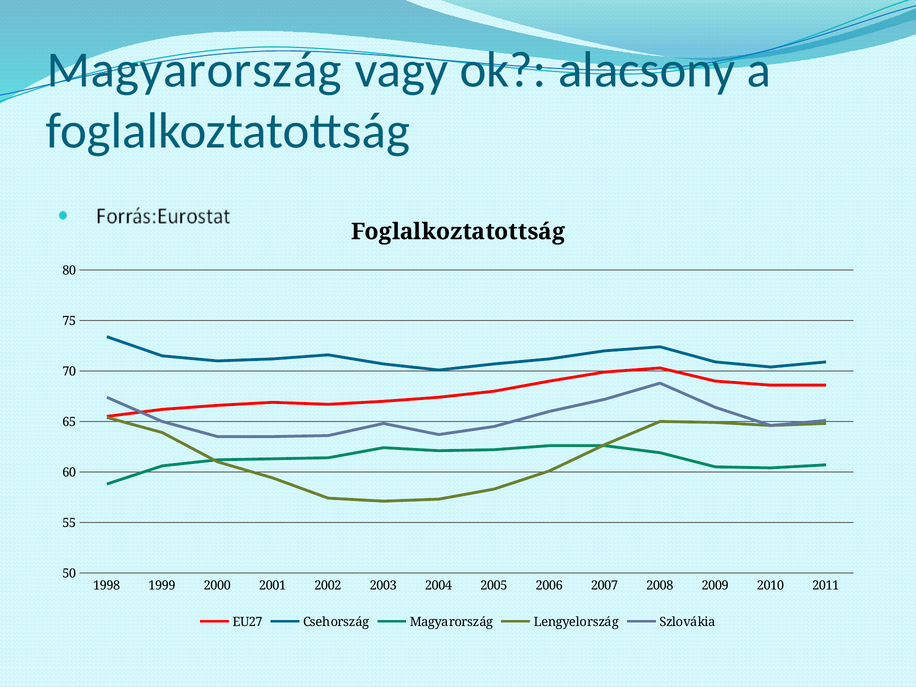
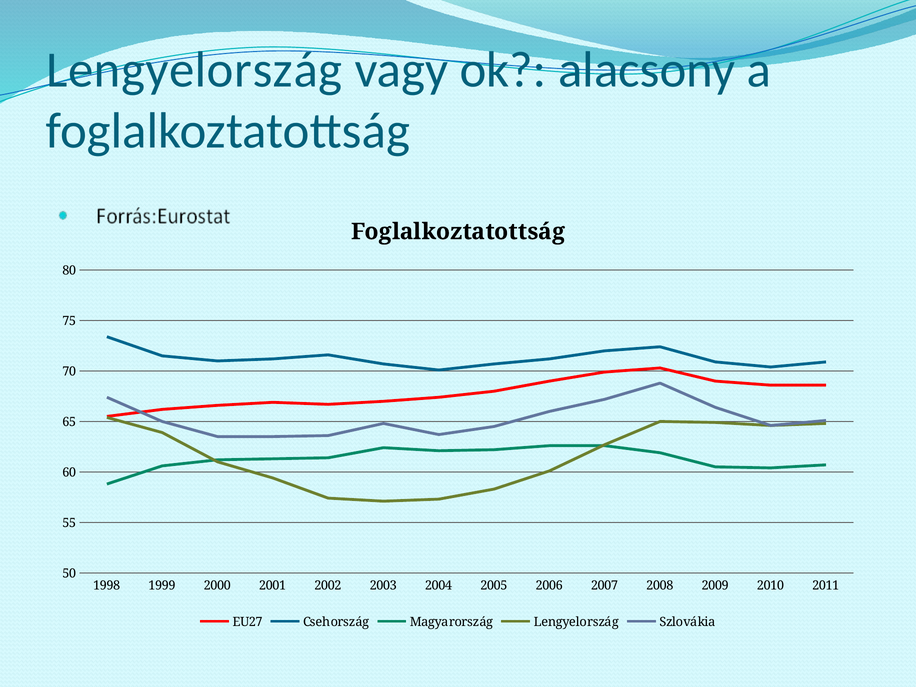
Magyarország: Magyarország -> Lengyelország (194, 70)
